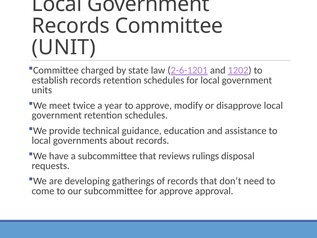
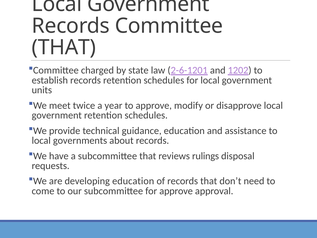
UNIT: UNIT -> THAT (64, 47)
developing gatherings: gatherings -> education (133, 181)
